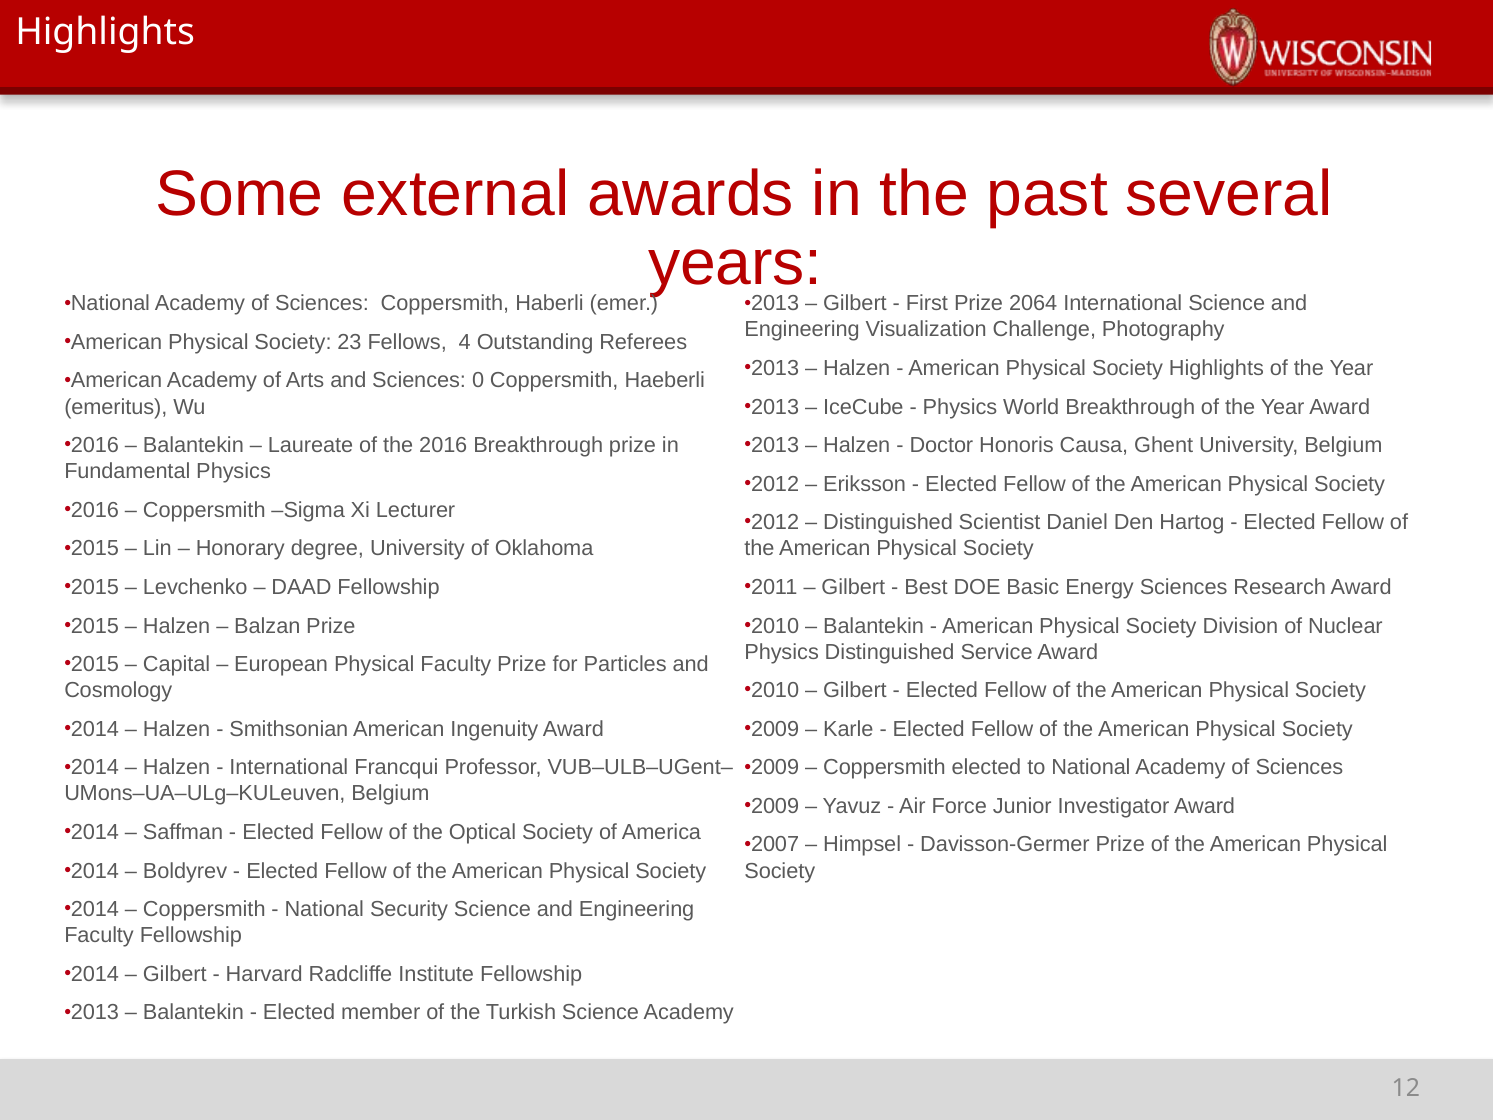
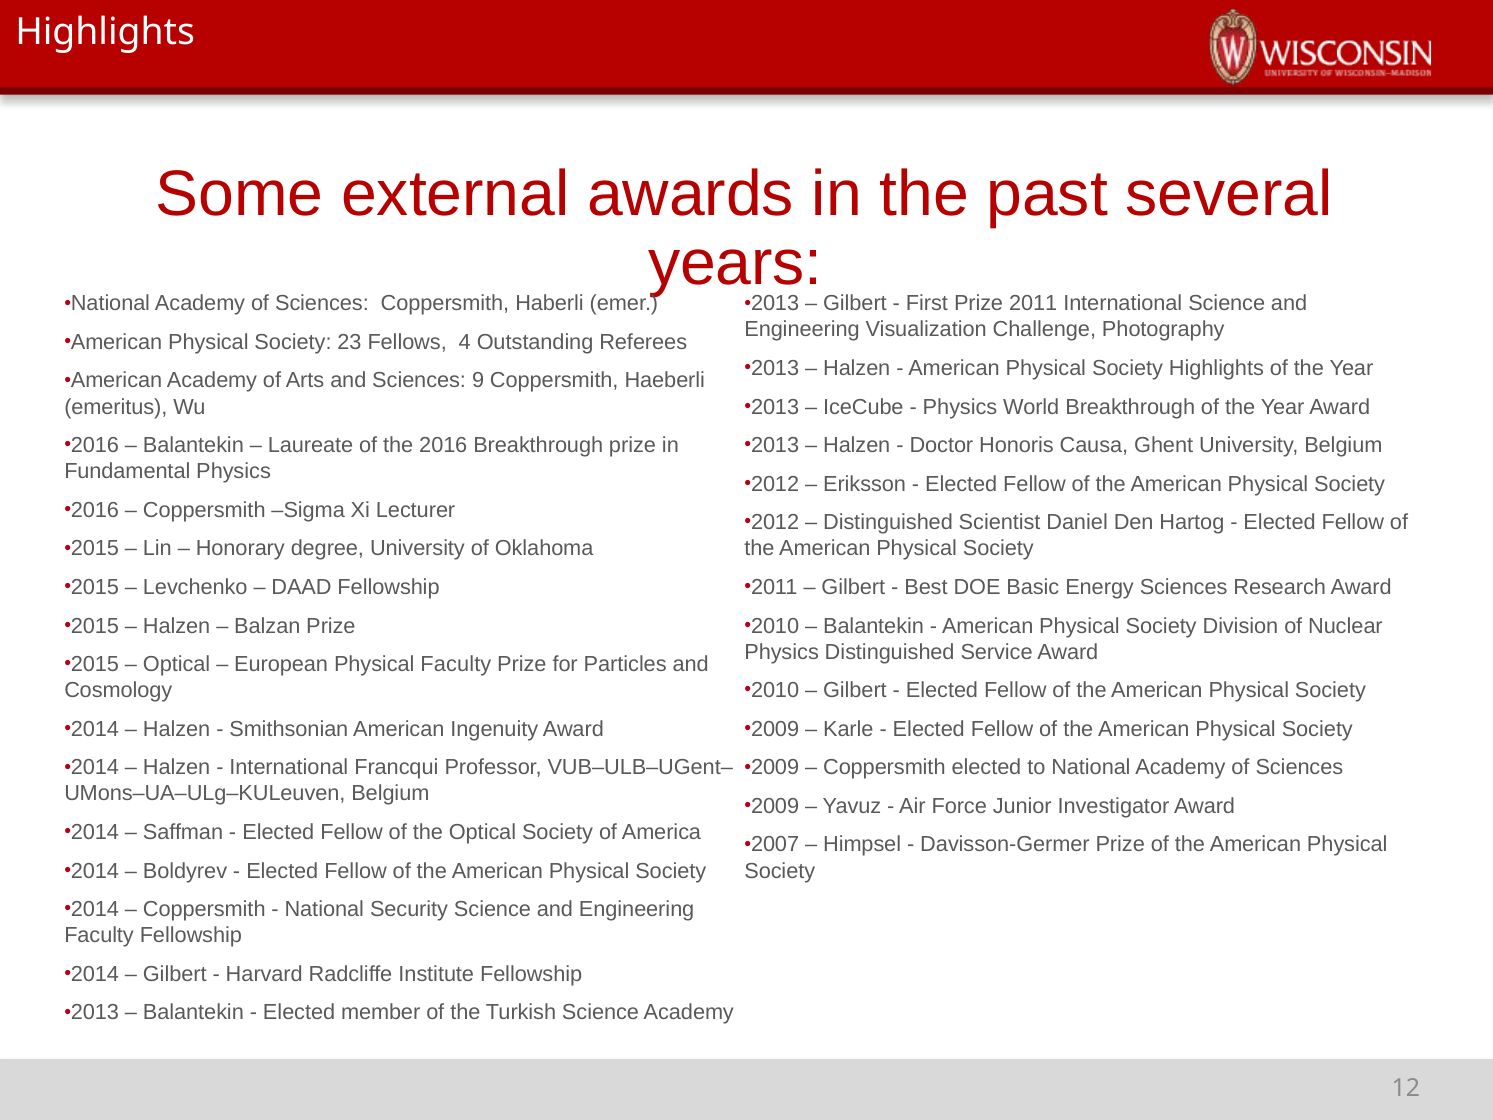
2064: 2064 -> 2011 (1033, 304)
0: 0 -> 9 (478, 381)
Capital: Capital -> Optical (177, 664)
